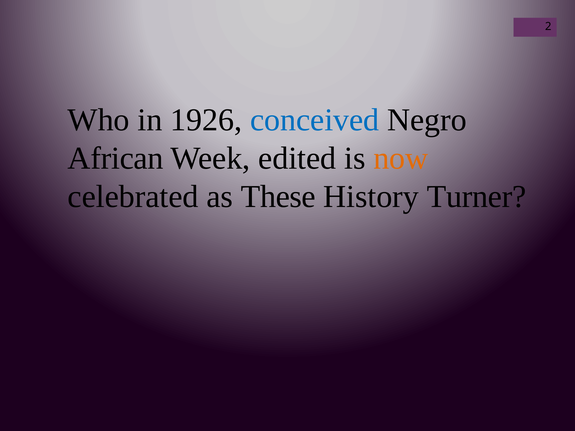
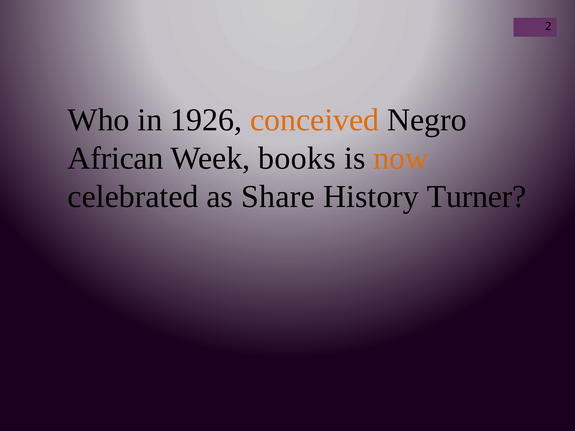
conceived colour: blue -> orange (315, 120)
edited: edited -> books (297, 158)
These: These -> Share (278, 197)
